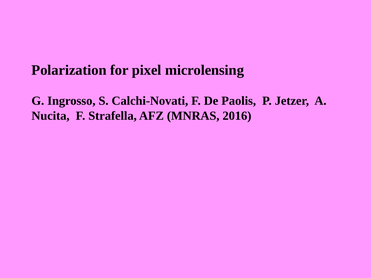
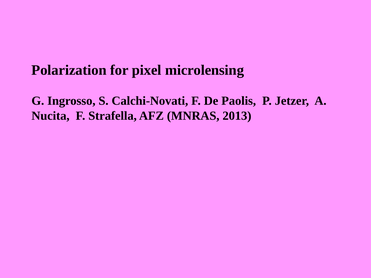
2016: 2016 -> 2013 (237, 116)
